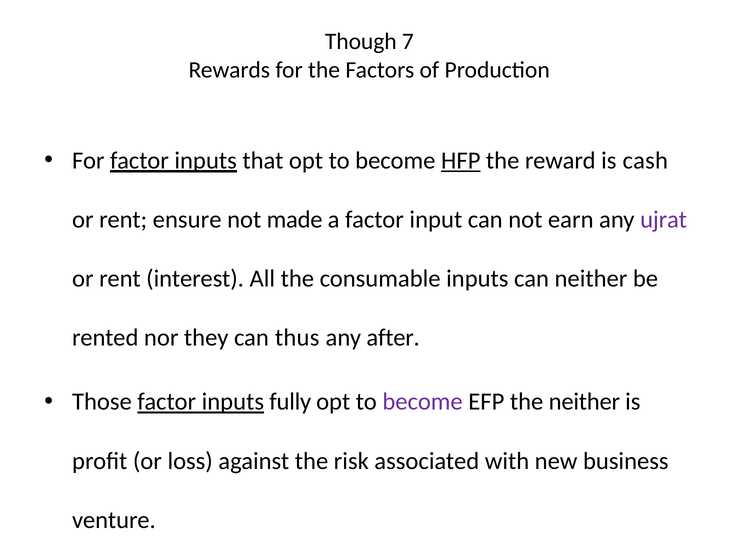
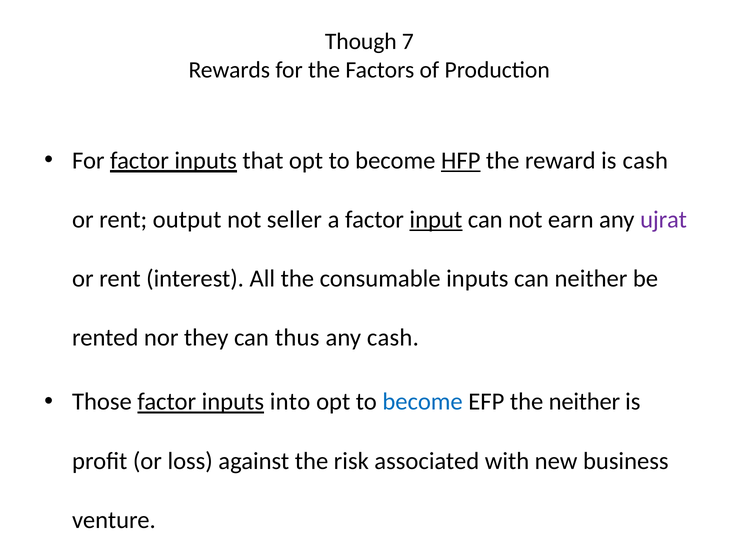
ensure: ensure -> output (187, 220)
made: made -> seller (294, 220)
input underline: none -> present (436, 220)
any after: after -> cash (393, 338)
fully: fully -> into (290, 402)
become colour: purple -> blue (423, 402)
